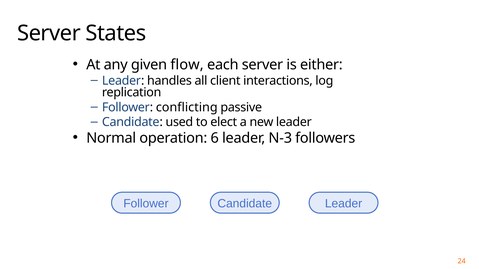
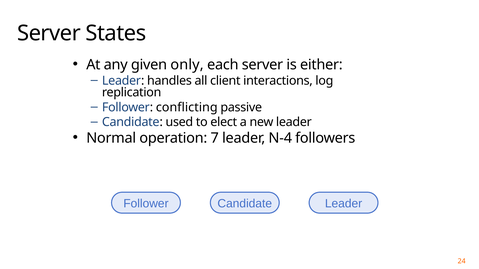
flow: flow -> only (187, 65)
6: 6 -> 7 (215, 138)
N-3: N-3 -> N-4 (280, 138)
